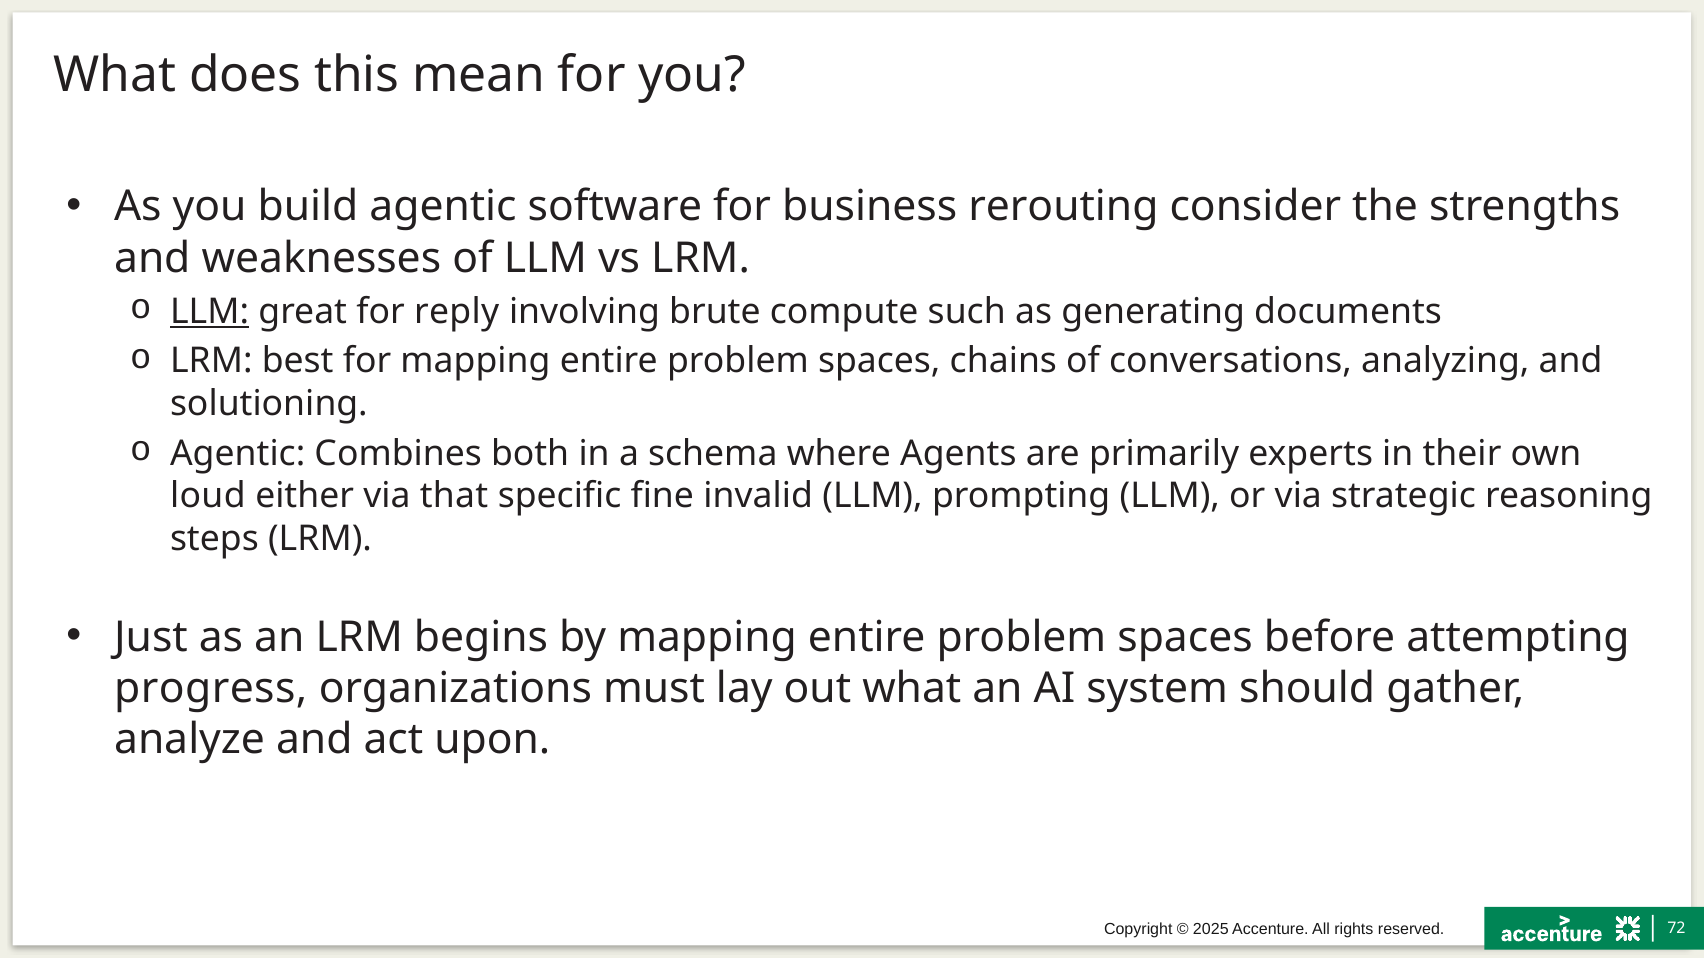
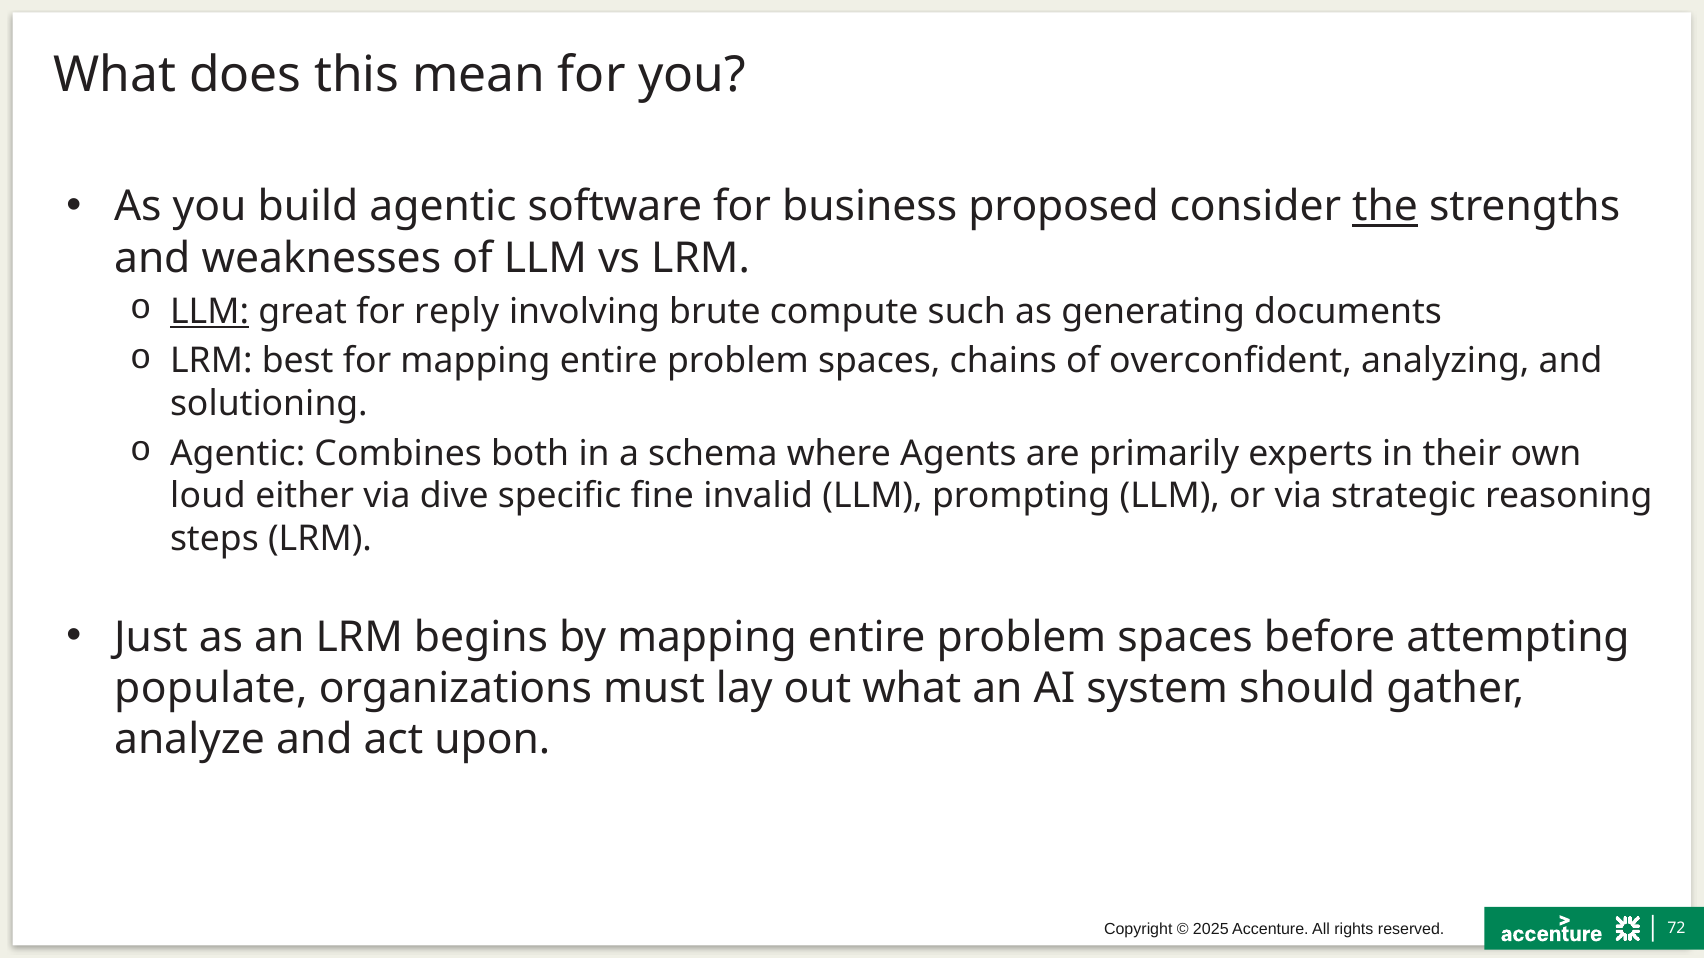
rerouting: rerouting -> proposed (1064, 207)
the underline: none -> present (1385, 207)
conversations: conversations -> overconfident (1231, 361)
that: that -> dive (454, 496)
progress: progress -> populate (211, 688)
